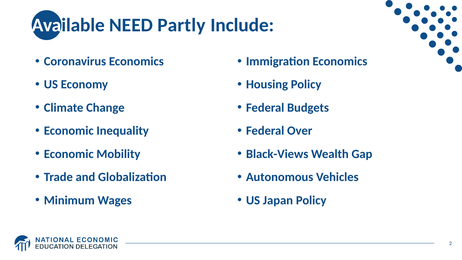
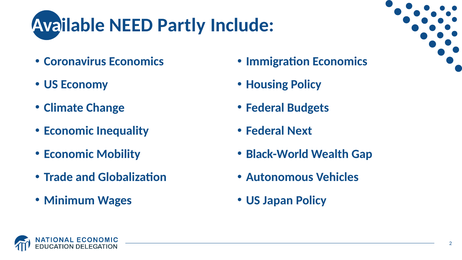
Over: Over -> Next (300, 131)
Black-Views: Black-Views -> Black-World (277, 154)
